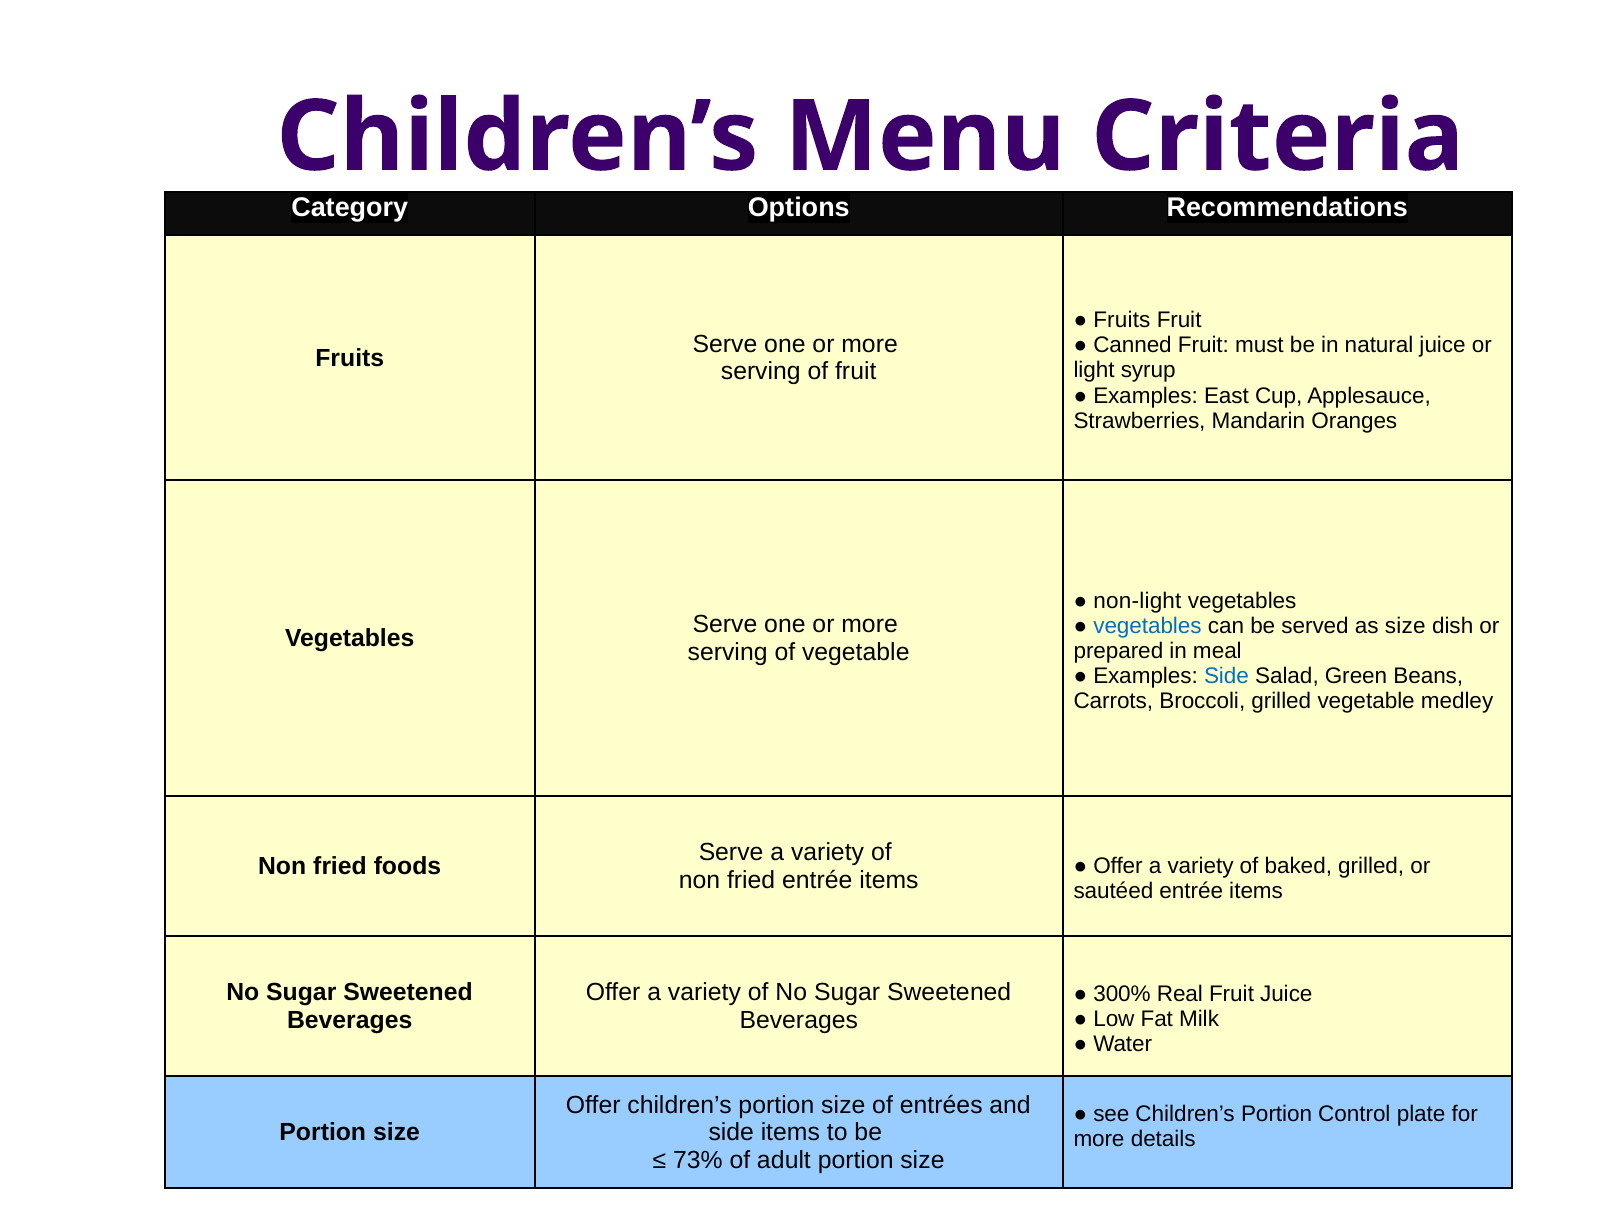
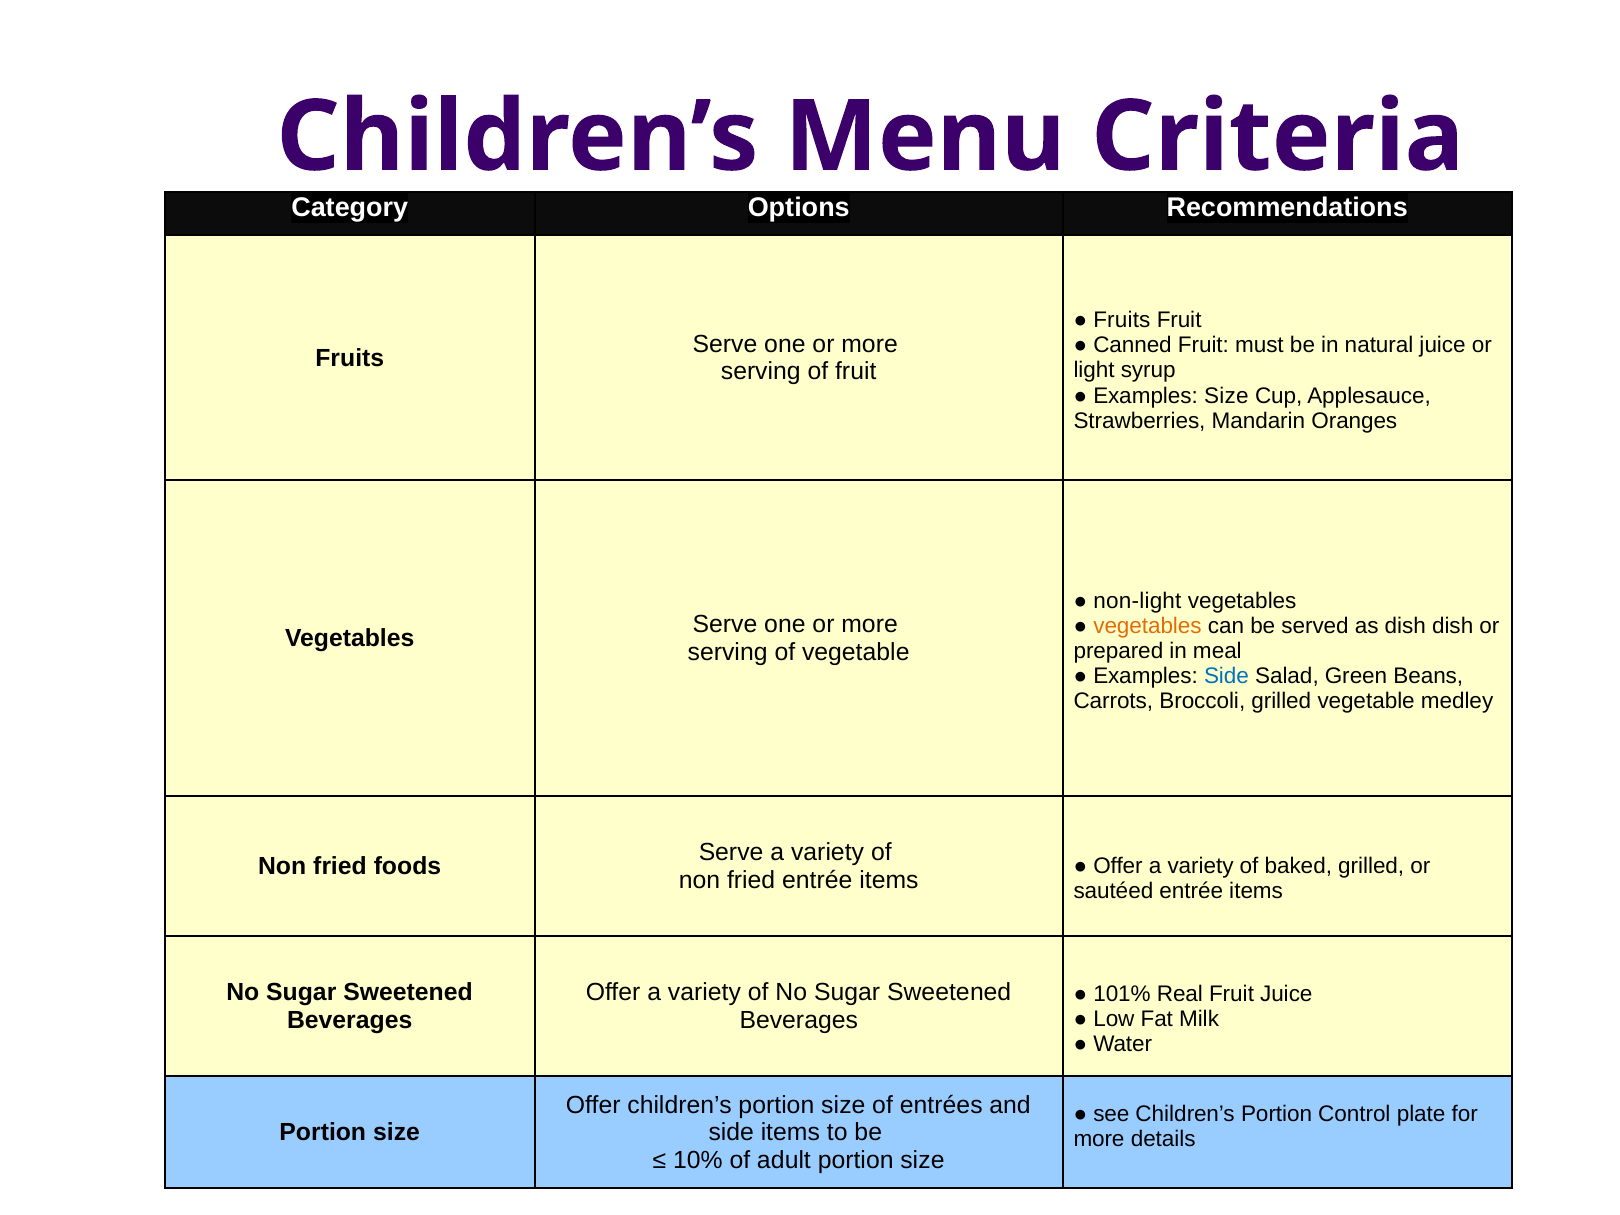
Examples East: East -> Size (1226, 396)
vegetables colour: blue -> orange (1147, 626)
as size: size -> dish (1405, 626)
300%: 300% -> 101% (1122, 994)
73%: 73% -> 10% (698, 1160)
